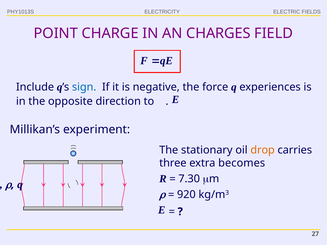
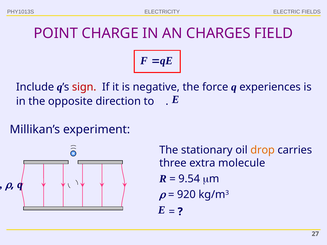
sign colour: blue -> red (84, 87)
becomes: becomes -> molecule (242, 163)
7.30: 7.30 -> 9.54 (189, 179)
